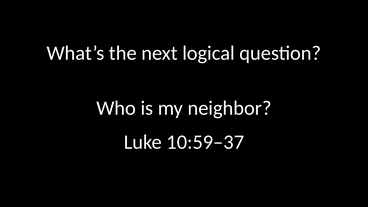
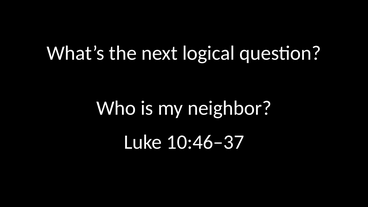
10:59–37: 10:59–37 -> 10:46–37 (205, 142)
